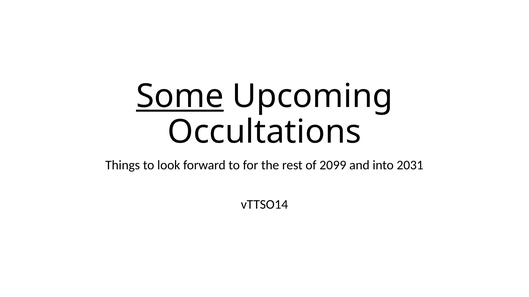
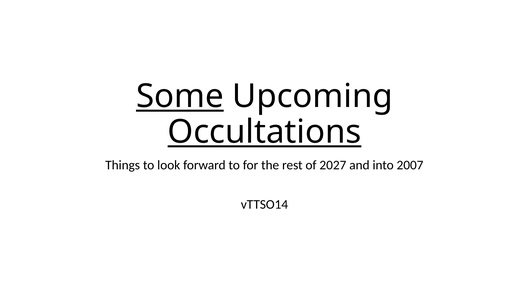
Occultations underline: none -> present (264, 132)
2099: 2099 -> 2027 (333, 165)
2031: 2031 -> 2007 (410, 165)
